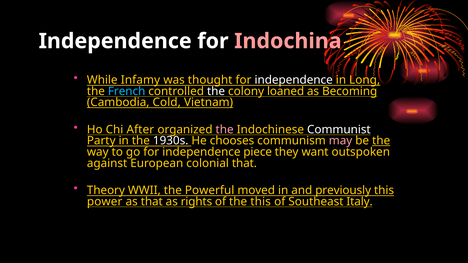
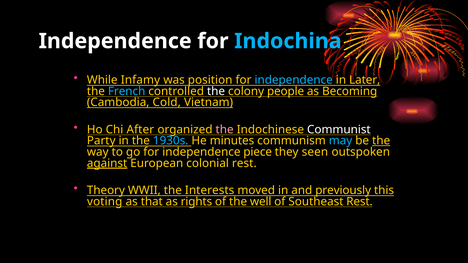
Indochina colour: pink -> light blue (288, 41)
thought: thought -> position (210, 80)
independence colour: white -> light blue (294, 80)
Long: Long -> Later (365, 80)
loaned: loaned -> people (286, 91)
1930s colour: white -> light blue (171, 141)
chooses: chooses -> minutes (232, 141)
may colour: pink -> light blue (341, 141)
want: want -> seen (315, 152)
against underline: none -> present (107, 163)
colonial that: that -> rest (244, 163)
Powerful: Powerful -> Interests (210, 190)
power: power -> voting (105, 202)
the this: this -> well (261, 202)
Southeast Italy: Italy -> Rest (360, 202)
